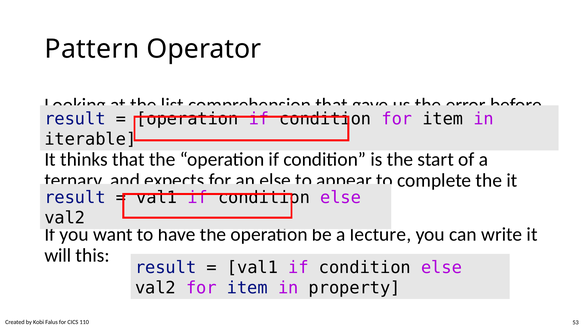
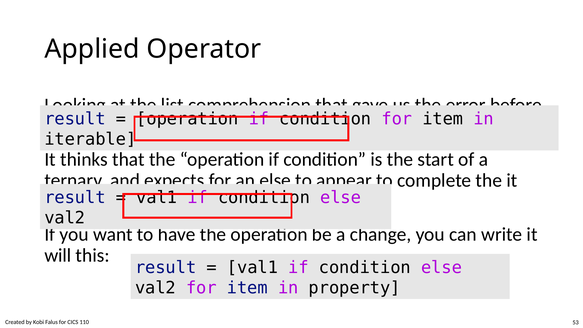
Pattern: Pattern -> Applied (92, 49)
lecture: lecture -> change (381, 235)
